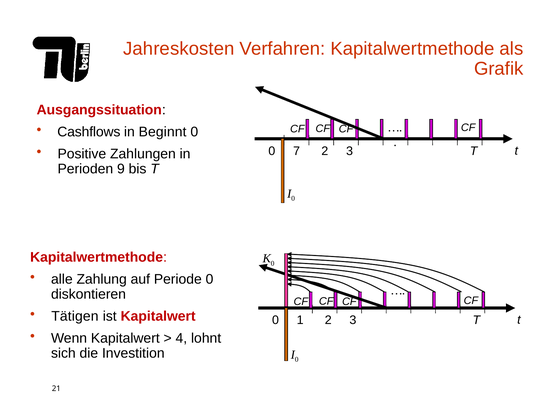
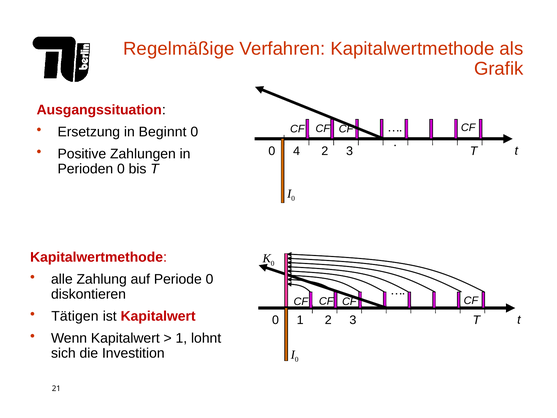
Jahreskosten: Jahreskosten -> Regelmäßige (179, 49)
Cashflows: Cashflows -> Ersetzung (89, 132)
7: 7 -> 4 (297, 151)
Perioden 9: 9 -> 0 (121, 169)
4: 4 -> 1 (181, 338)
